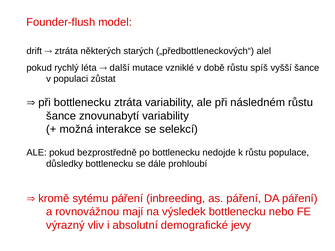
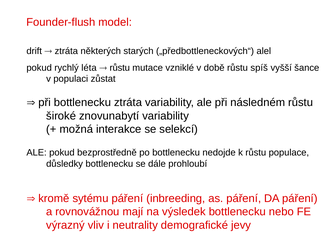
další: další -> růstu (120, 68)
šance: šance -> široké (61, 116)
absolutní: absolutní -> neutrality (135, 225)
